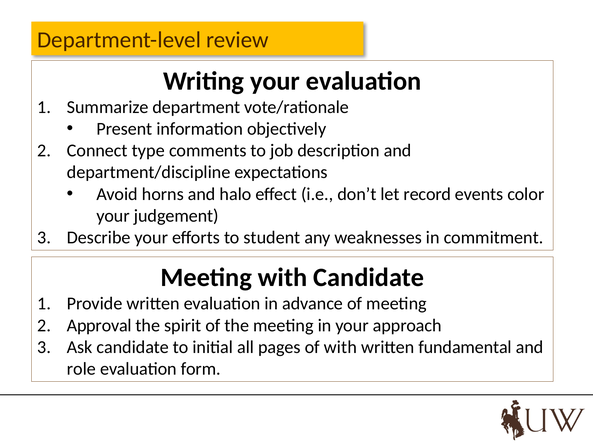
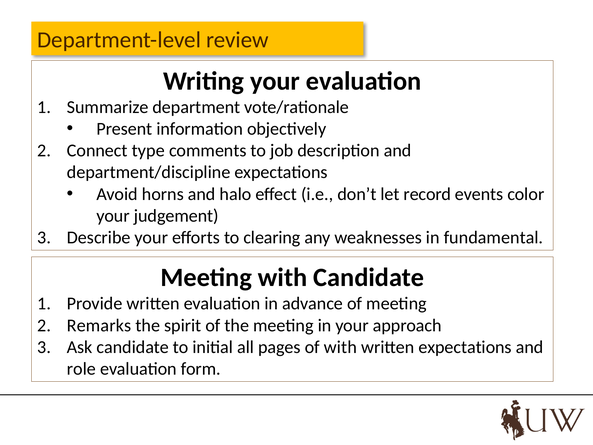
student: student -> clearing (272, 237)
commitment: commitment -> fundamental (493, 237)
Approval: Approval -> Remarks (99, 325)
written fundamental: fundamental -> expectations (465, 347)
